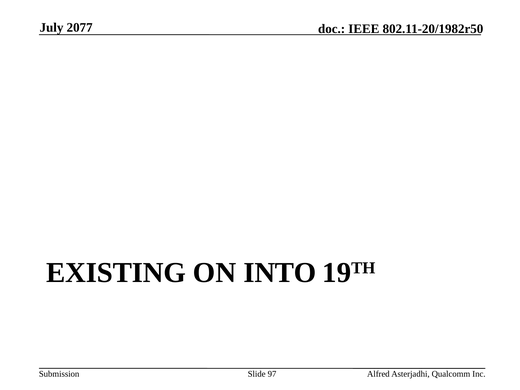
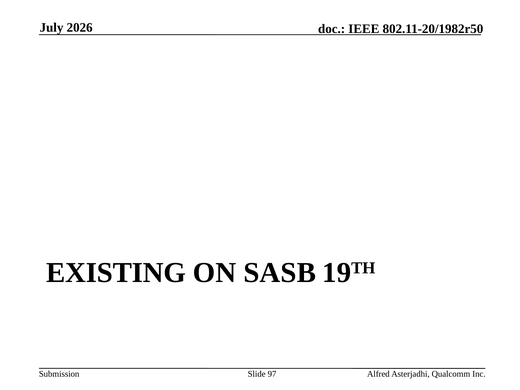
2077: 2077 -> 2026 (80, 28)
INTO: INTO -> SASB (280, 273)
